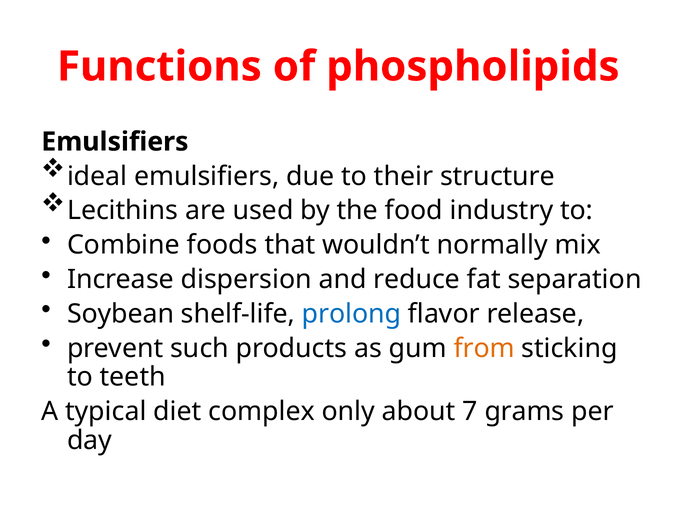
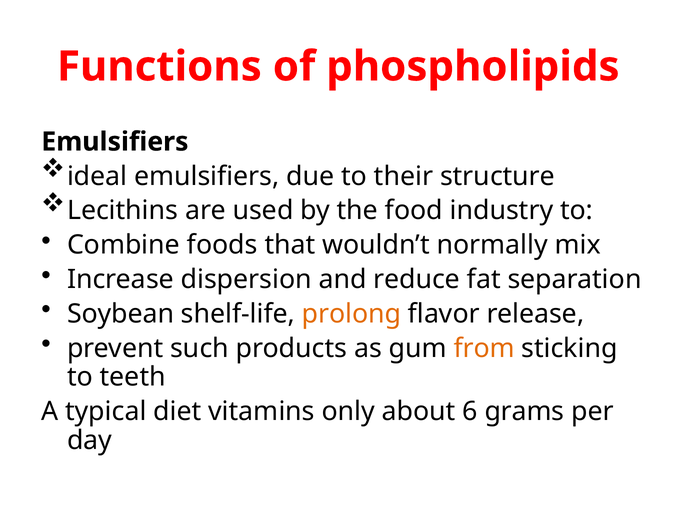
prolong colour: blue -> orange (352, 314)
complex: complex -> vitamins (262, 411)
7: 7 -> 6 (470, 411)
